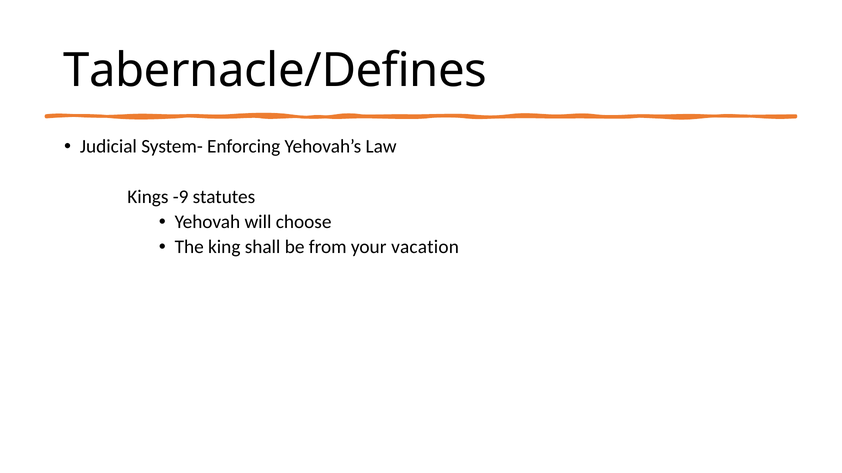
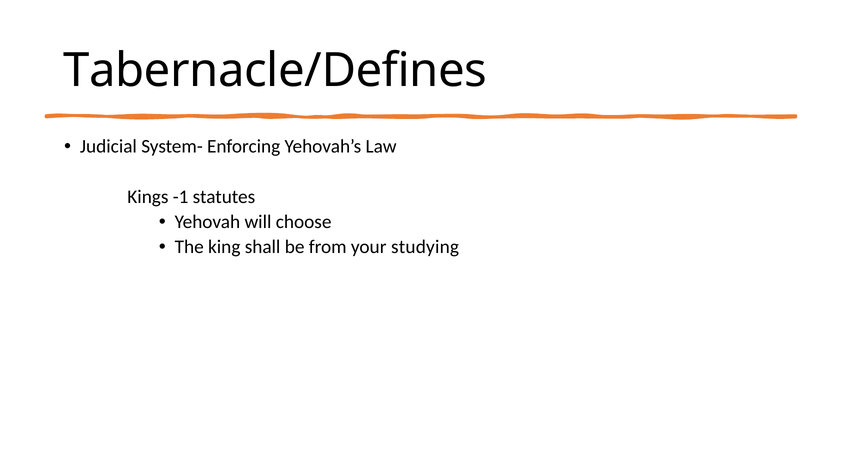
-9: -9 -> -1 (181, 197)
vacation: vacation -> studying (425, 247)
